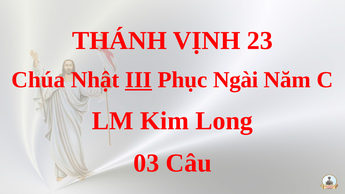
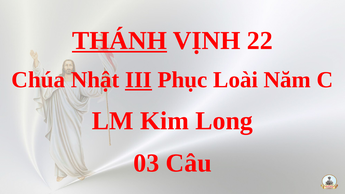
THÁNH underline: none -> present (119, 41)
23: 23 -> 22 (260, 41)
Ngài: Ngài -> Loài (236, 80)
